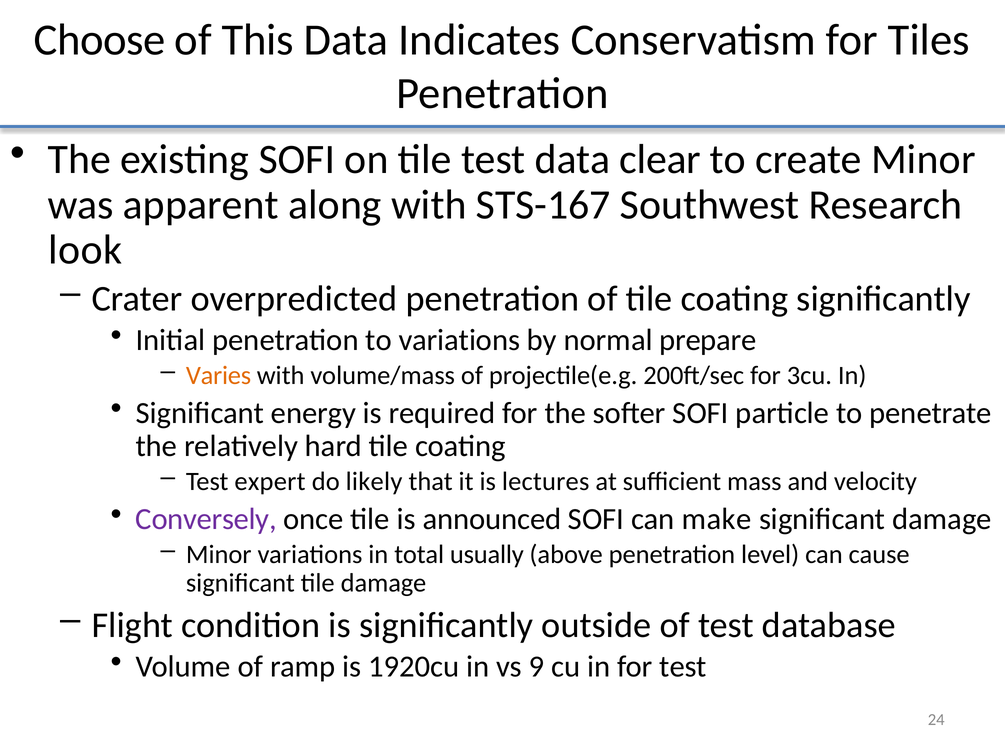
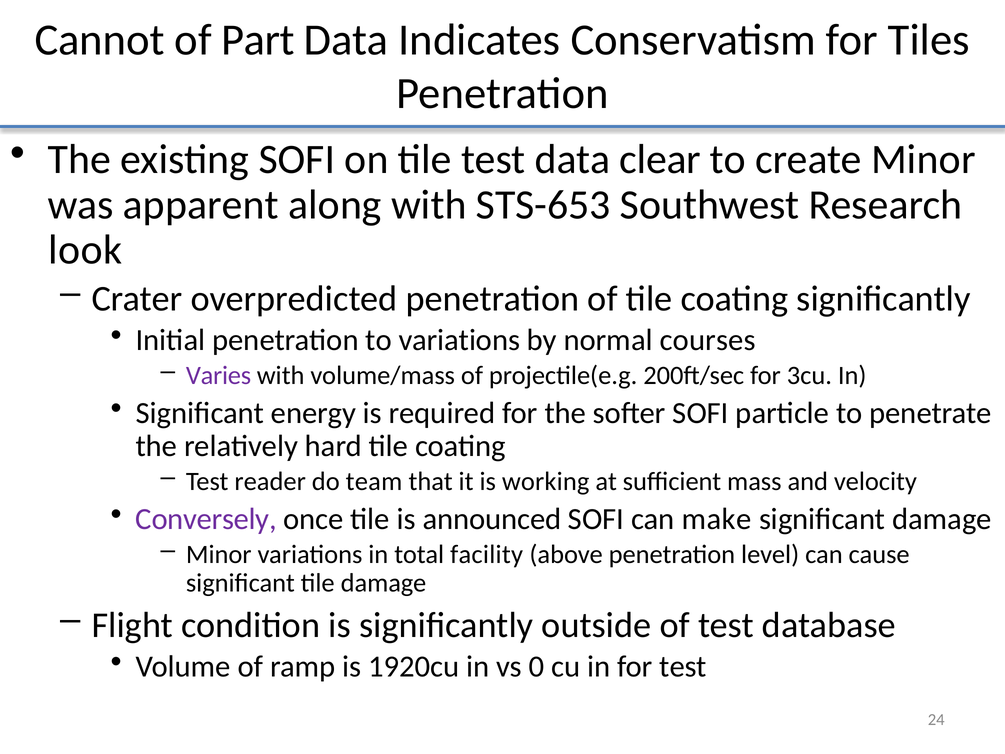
Choose: Choose -> Cannot (99, 40)
This: This -> Part (258, 40)
STS-167: STS-167 -> STS-653 (543, 205)
prepare: prepare -> courses (708, 340)
Varies colour: orange -> purple (219, 375)
expert: expert -> reader (270, 481)
likely: likely -> team (374, 481)
lectures: lectures -> working (546, 481)
usually: usually -> facility (487, 554)
9: 9 -> 0 (536, 666)
